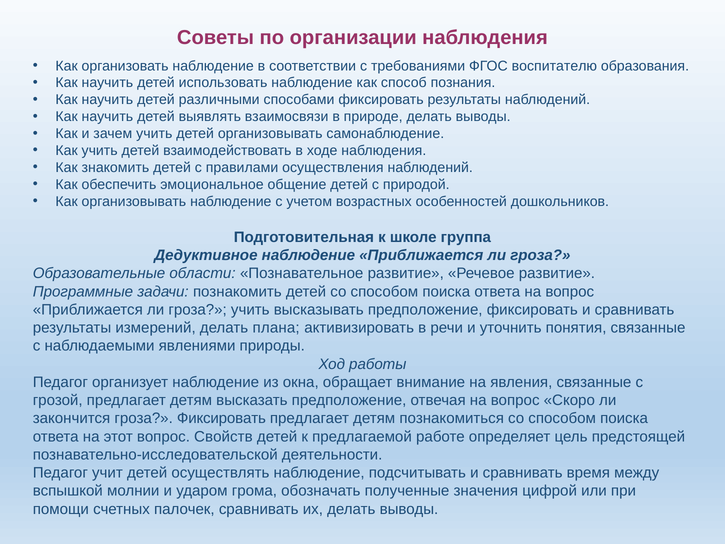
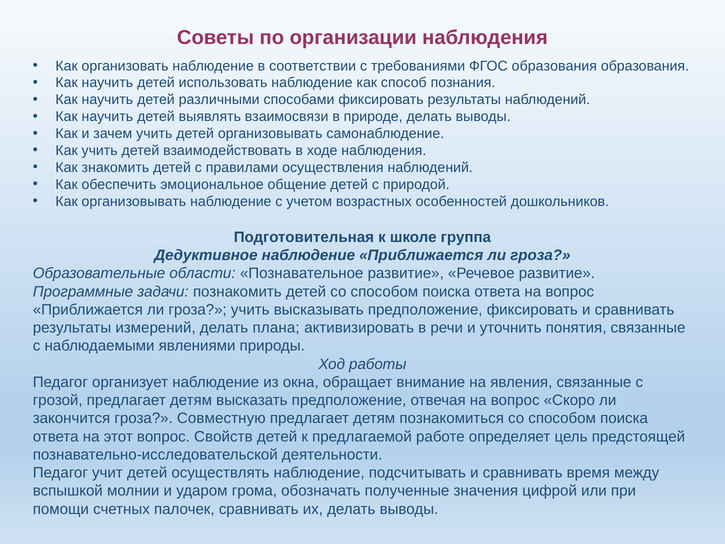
ФГОС воспитателю: воспитателю -> образования (554, 66)
гроза Фиксировать: Фиксировать -> Совместную (221, 418)
